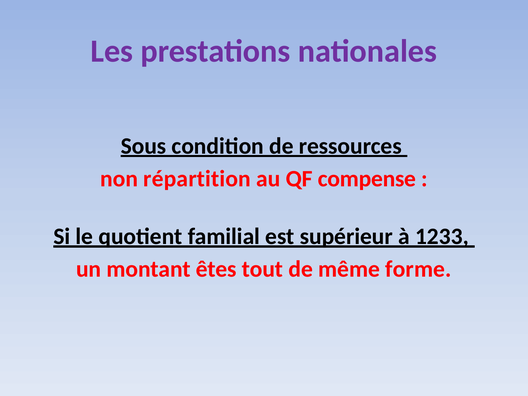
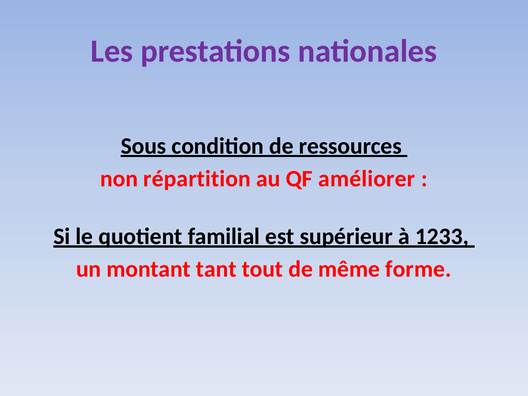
compense: compense -> améliorer (367, 179)
êtes: êtes -> tant (216, 269)
